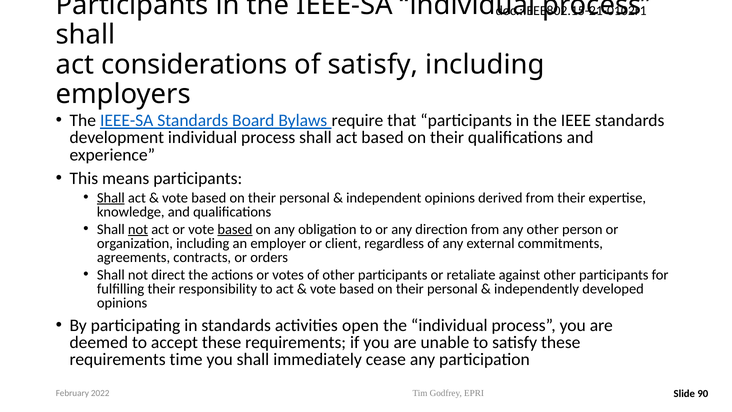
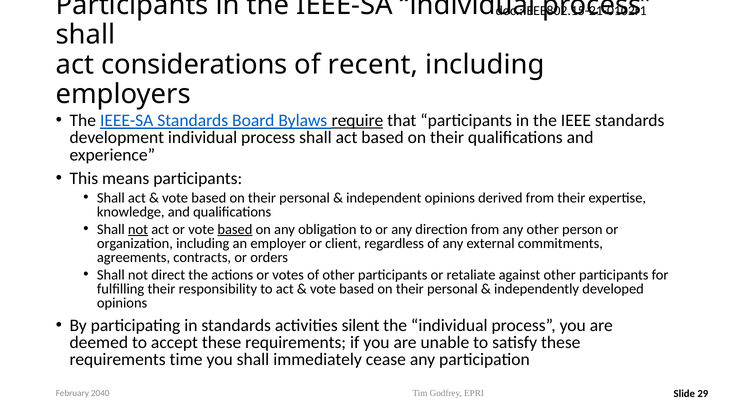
of satisfy: satisfy -> recent (373, 64)
require underline: none -> present (357, 121)
Shall underline: present -> none (111, 198)
open: open -> silent (361, 325)
90: 90 -> 29 (703, 393)
2022: 2022 -> 2040 (100, 393)
